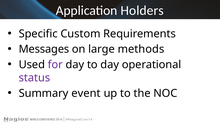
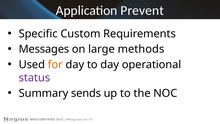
Holders: Holders -> Prevent (142, 11)
for colour: purple -> orange (55, 65)
event: event -> sends (86, 93)
